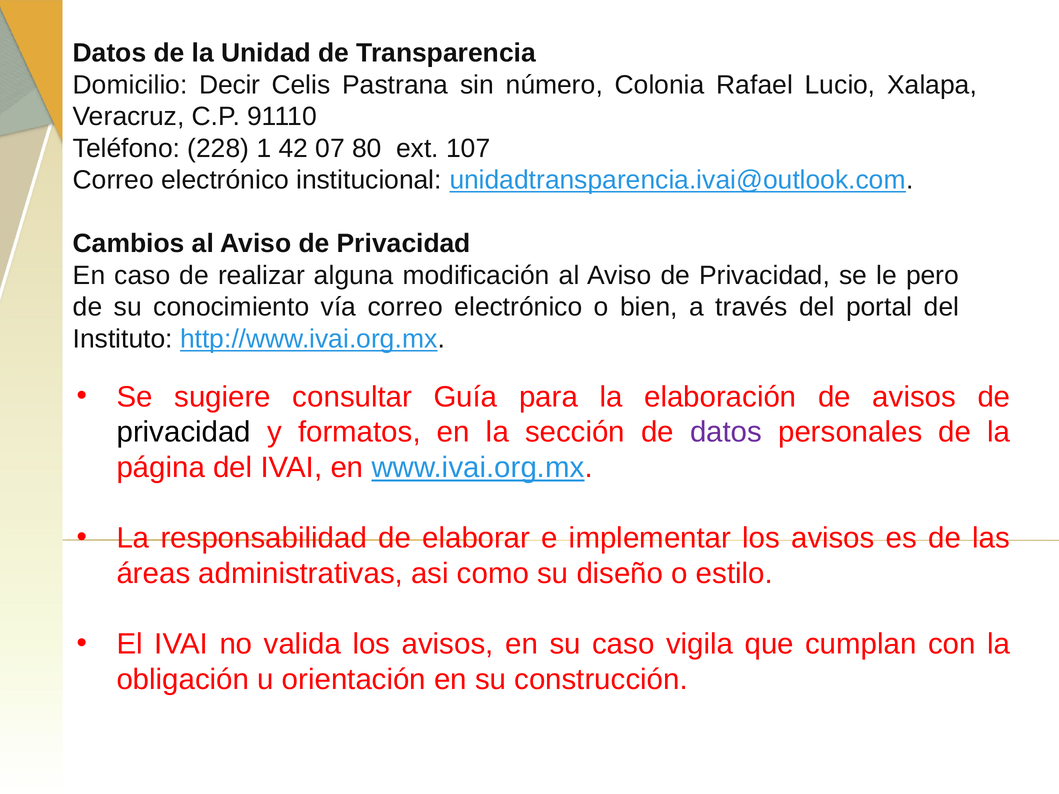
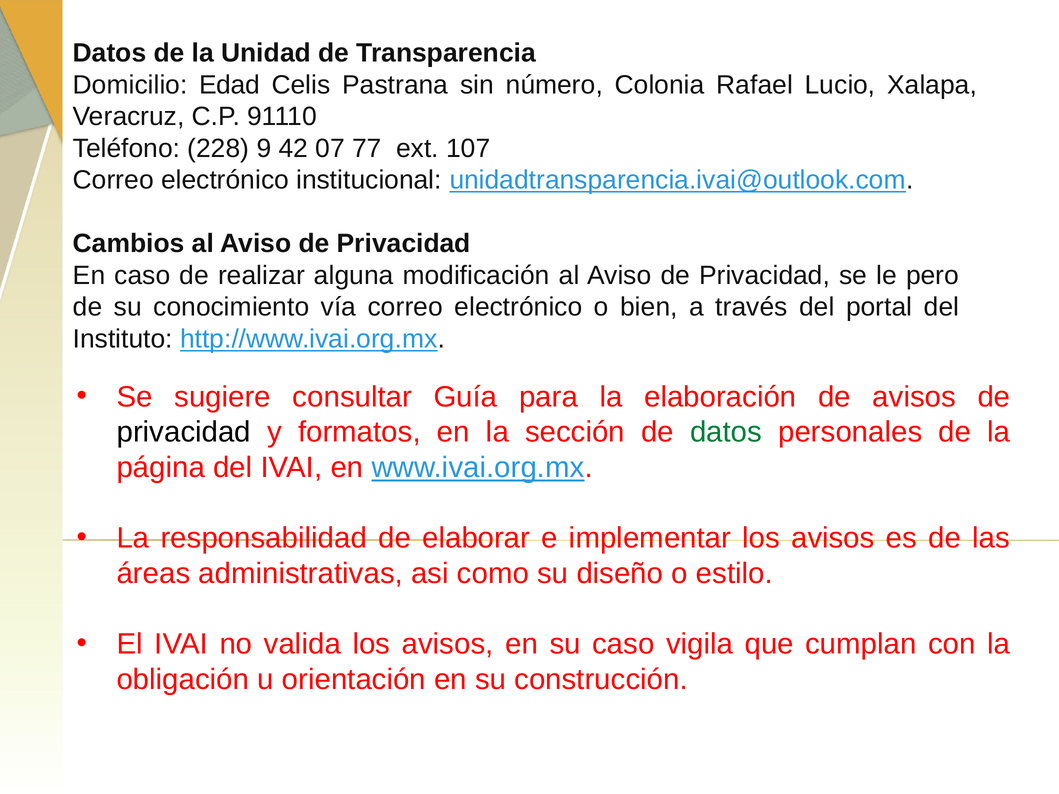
Decir: Decir -> Edad (230, 85)
1: 1 -> 9 (264, 148)
80: 80 -> 77 (367, 148)
datos colour: purple -> green (726, 432)
